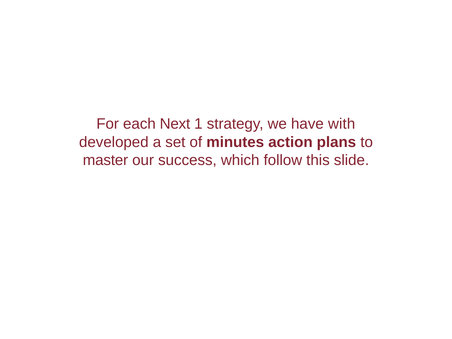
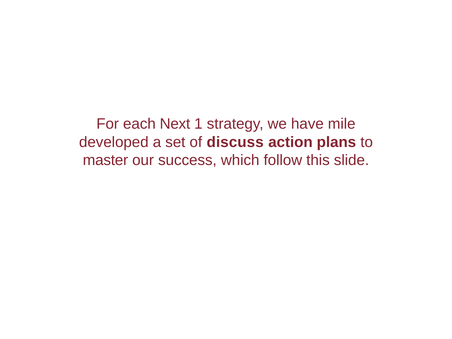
with: with -> mile (342, 124)
minutes: minutes -> discuss (235, 142)
